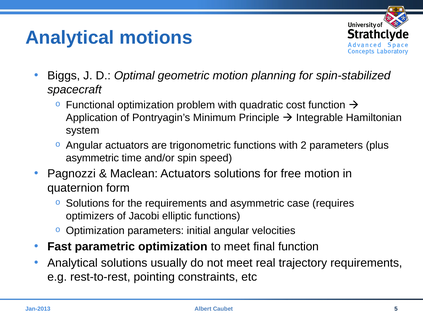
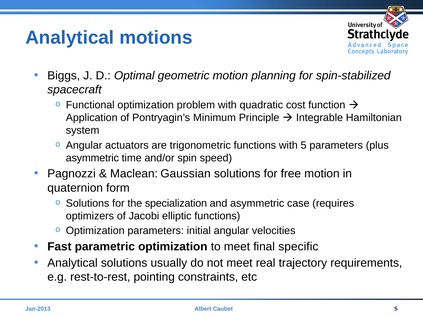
with 2: 2 -> 5 (304, 145)
Maclean Actuators: Actuators -> Gaussian (186, 174)
the requirements: requirements -> specialization (176, 203)
final function: function -> specific (298, 247)
